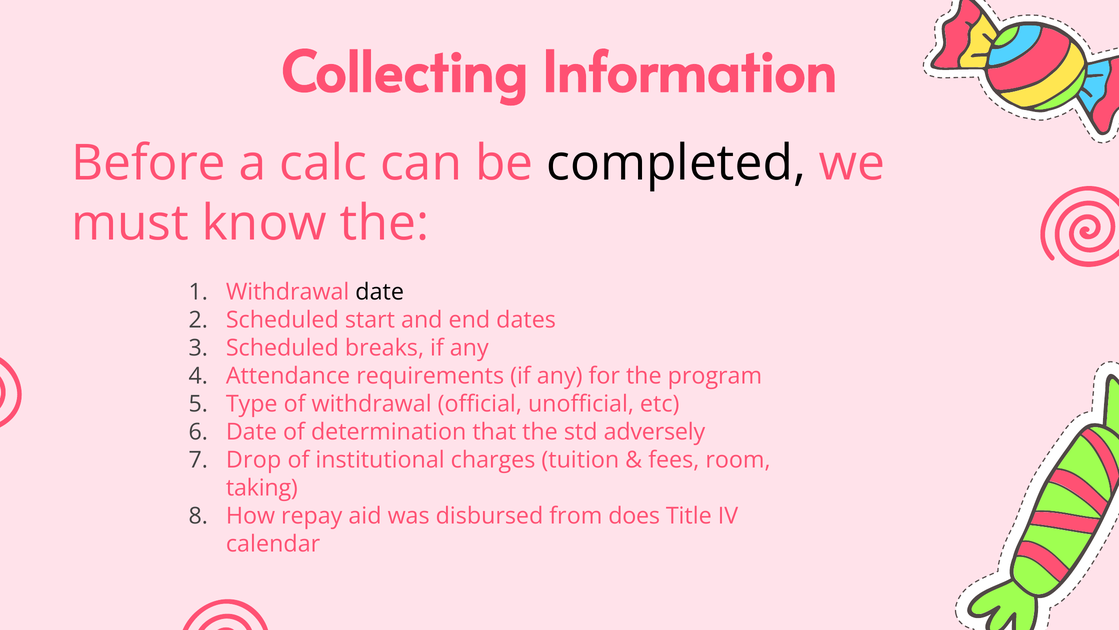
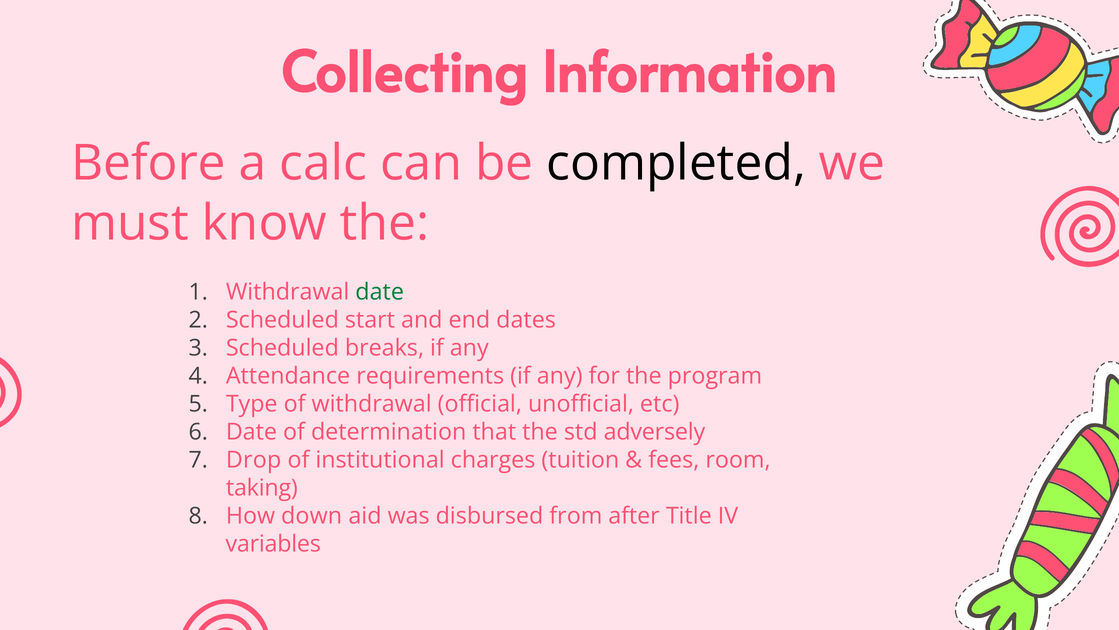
date colour: black -> green (380, 292)
repay: repay -> down (312, 515)
does: does -> after (634, 515)
calendar: calendar -> variables (273, 543)
